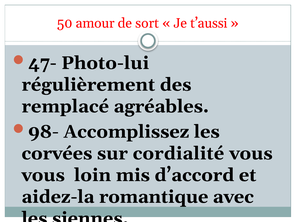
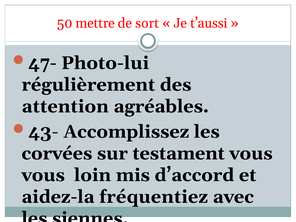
amour: amour -> mettre (95, 23)
remplacé: remplacé -> attention (65, 106)
98-: 98- -> 43- (43, 132)
cordialité: cordialité -> testament (179, 153)
romantique: romantique -> fréquentiez (154, 197)
